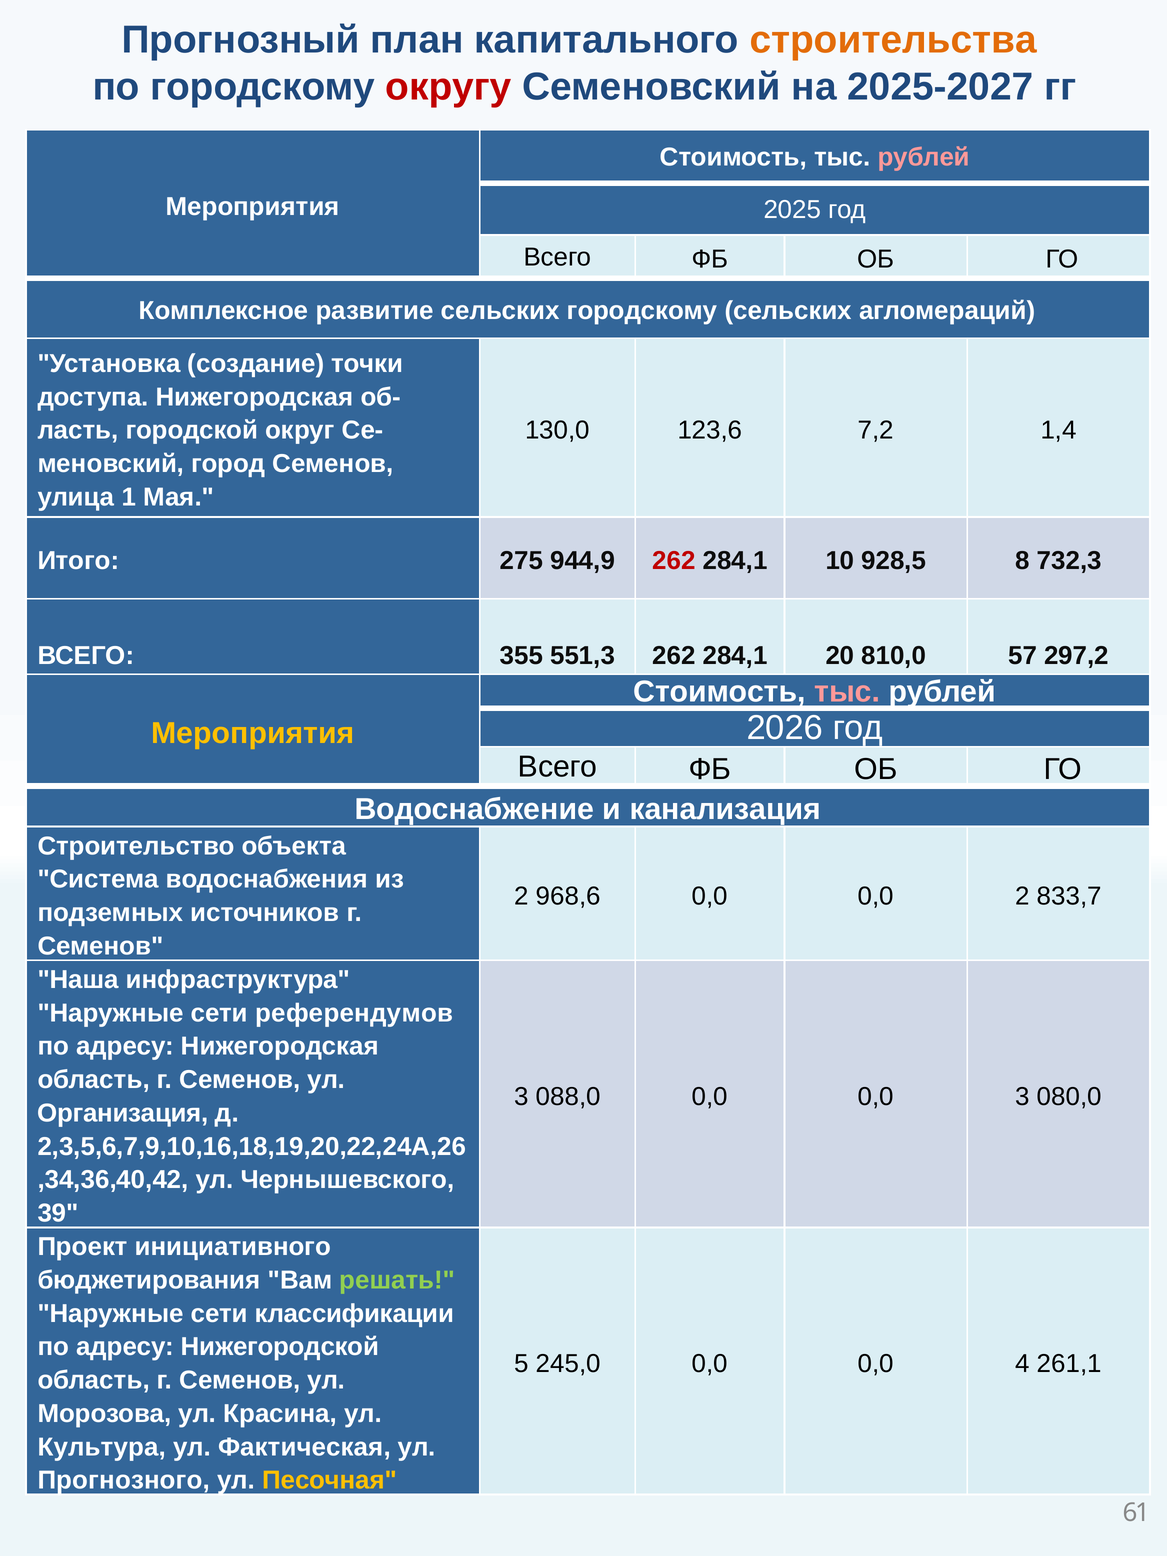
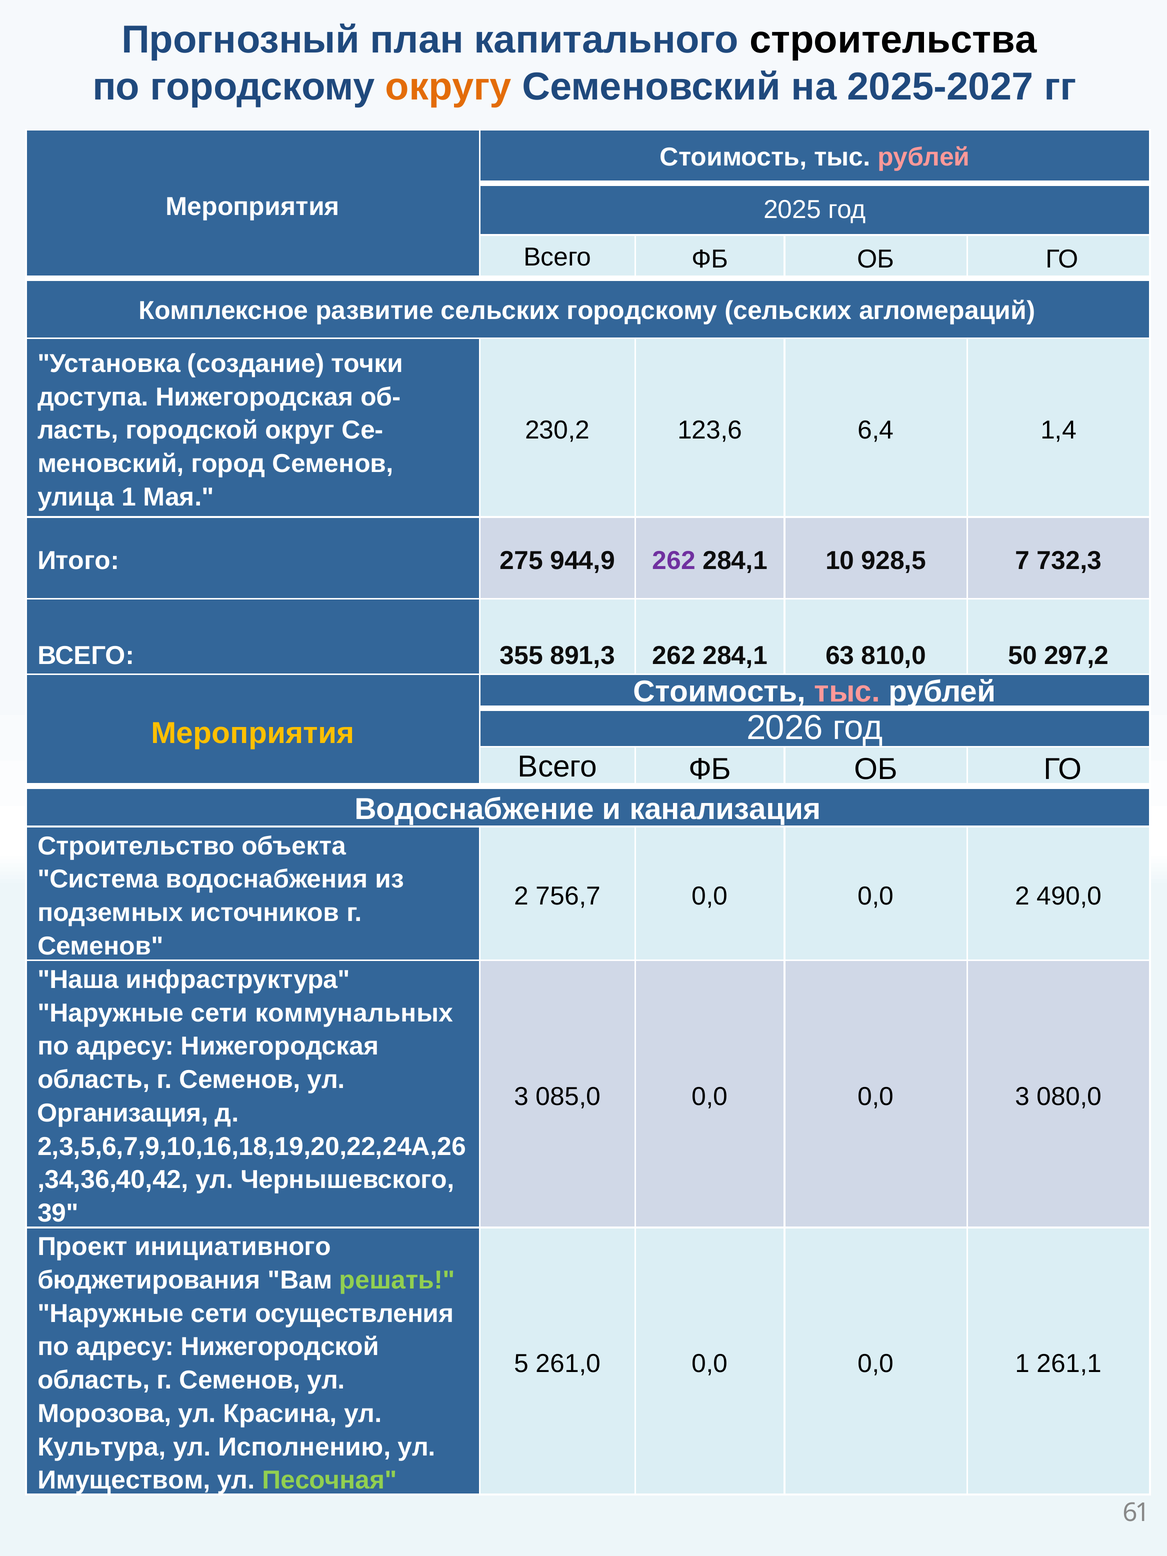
строительства colour: orange -> black (893, 40)
округу colour: red -> orange (449, 87)
130,0: 130,0 -> 230,2 (557, 430)
7,2: 7,2 -> 6,4 (876, 430)
262 colour: red -> purple (674, 561)
8: 8 -> 7 (1023, 561)
551,3: 551,3 -> 891,3 (583, 656)
20: 20 -> 63 (840, 656)
57: 57 -> 50 (1023, 656)
968,6: 968,6 -> 756,7 (568, 896)
833,7: 833,7 -> 490,0 (1069, 896)
референдумов: референдумов -> коммунальных (354, 1013)
088,0: 088,0 -> 085,0 (568, 1096)
классификации: классификации -> осуществления (354, 1313)
245,0: 245,0 -> 261,0 (568, 1364)
0,0 4: 4 -> 1 (1023, 1364)
Фактическая: Фактическая -> Исполнению (304, 1447)
Прогнозного: Прогнозного -> Имуществом (124, 1480)
Песочная colour: yellow -> light green (330, 1480)
